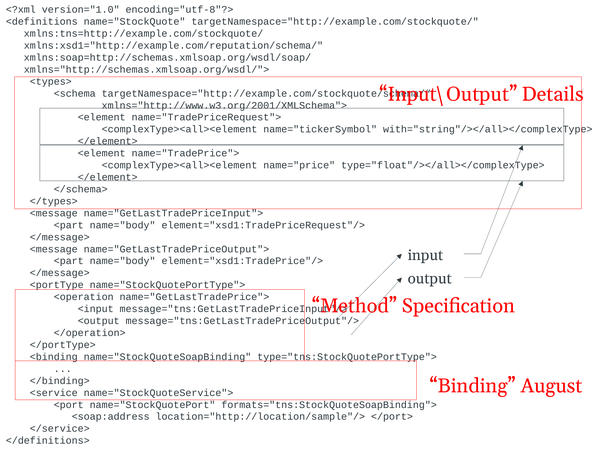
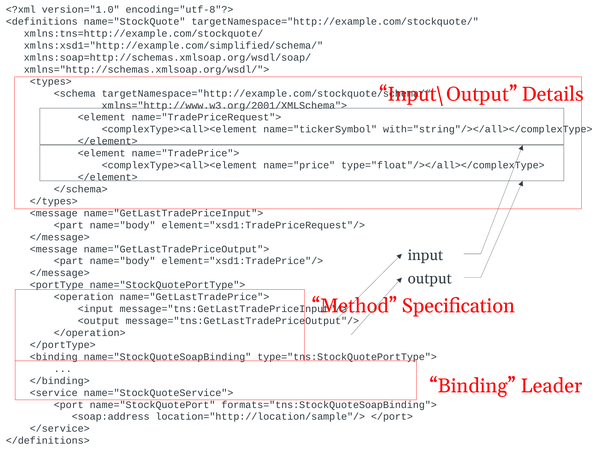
xmlns:xsd1="http://example.com/reputation/schema/: xmlns:xsd1="http://example.com/reputation/schema/ -> xmlns:xsd1="http://example.com/simplified/schema/ (173, 46)
August: August -> Leader (551, 386)
